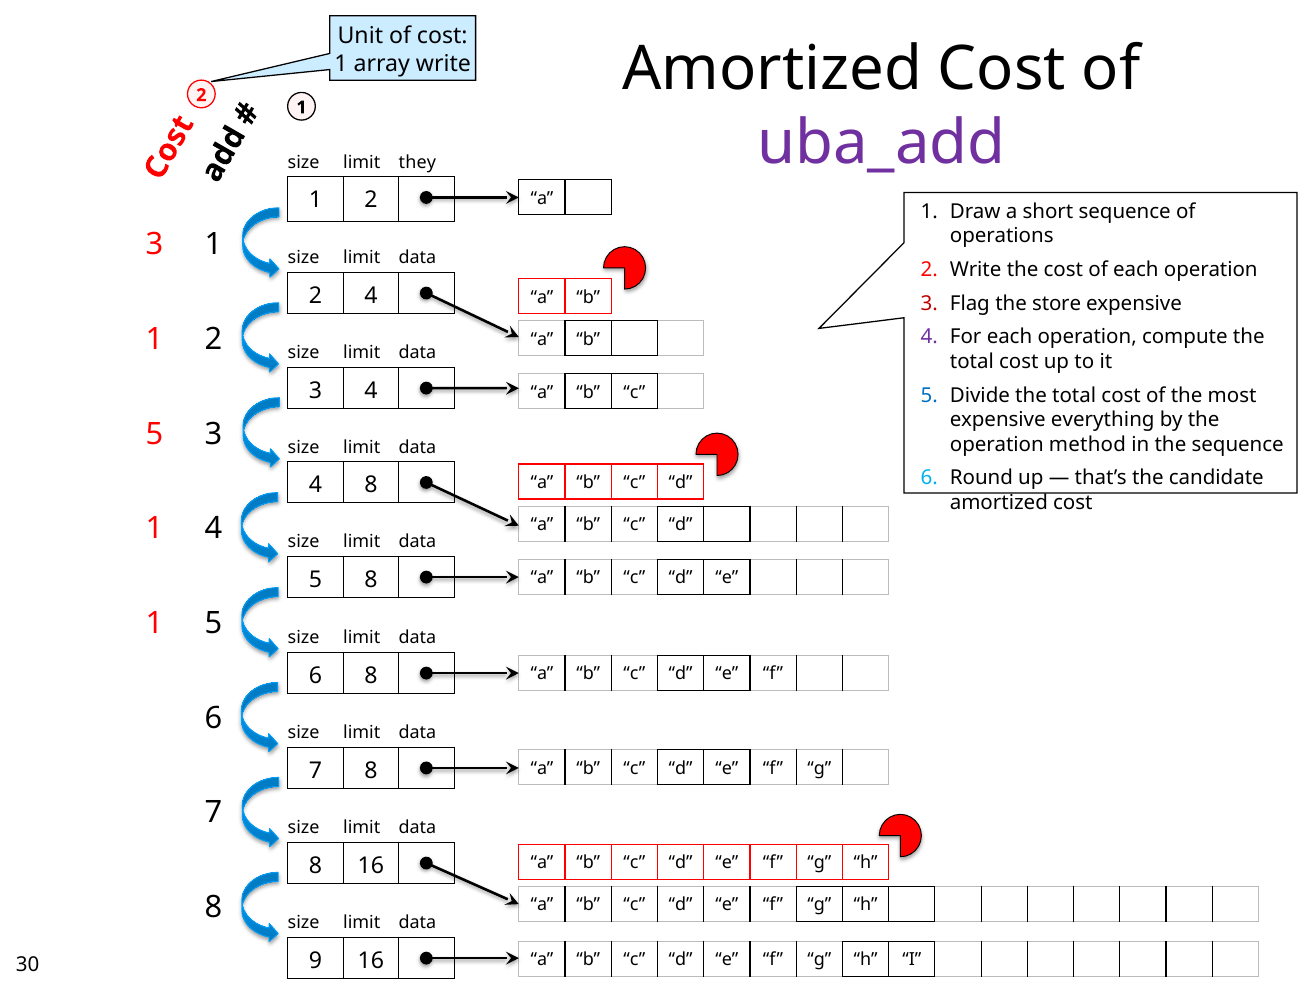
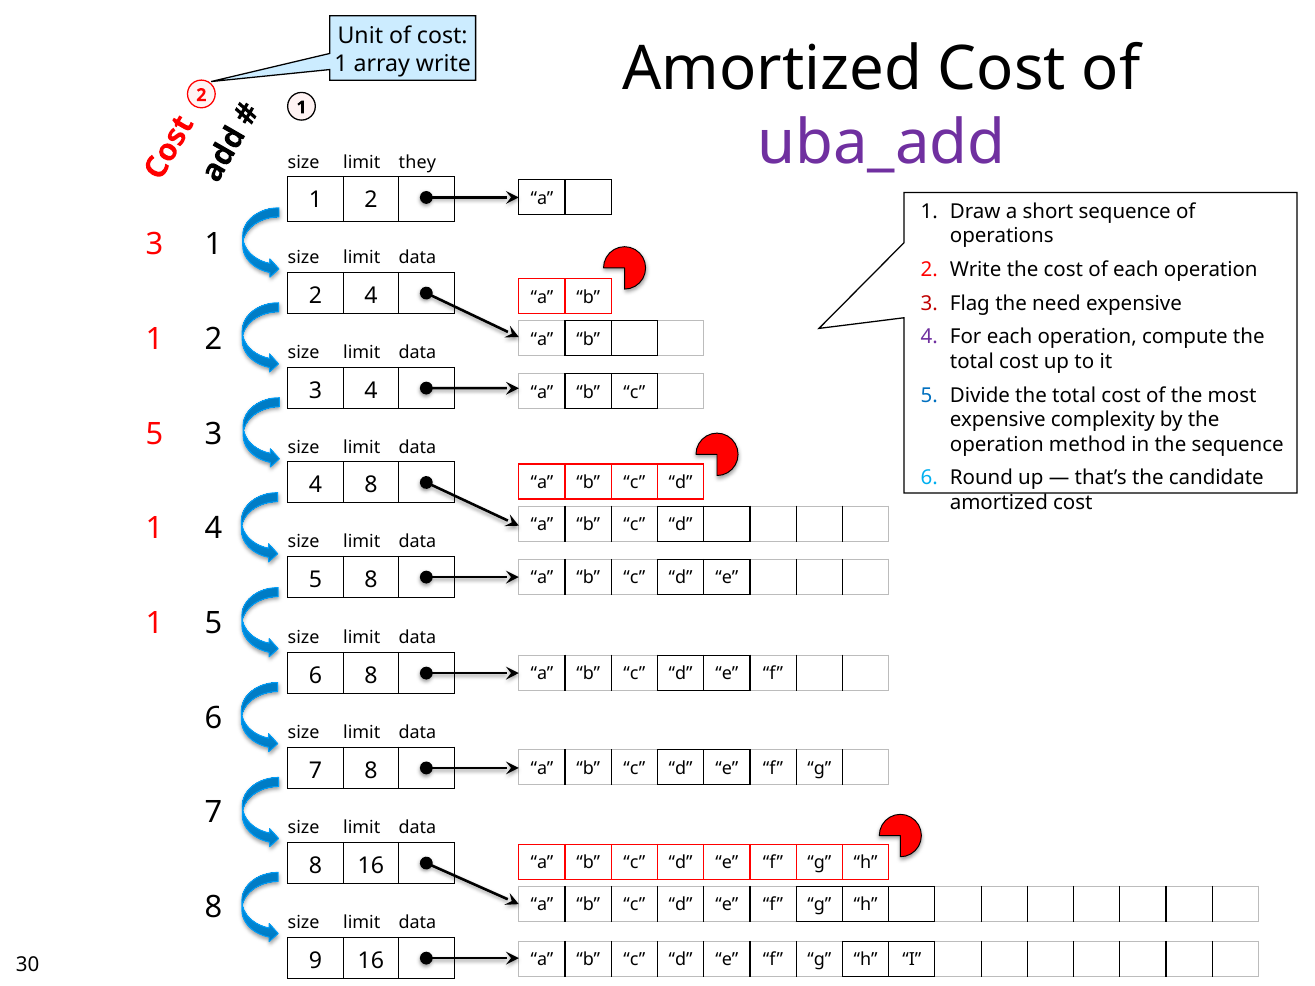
store: store -> need (1057, 303)
everything: everything -> complexity (1103, 420)
